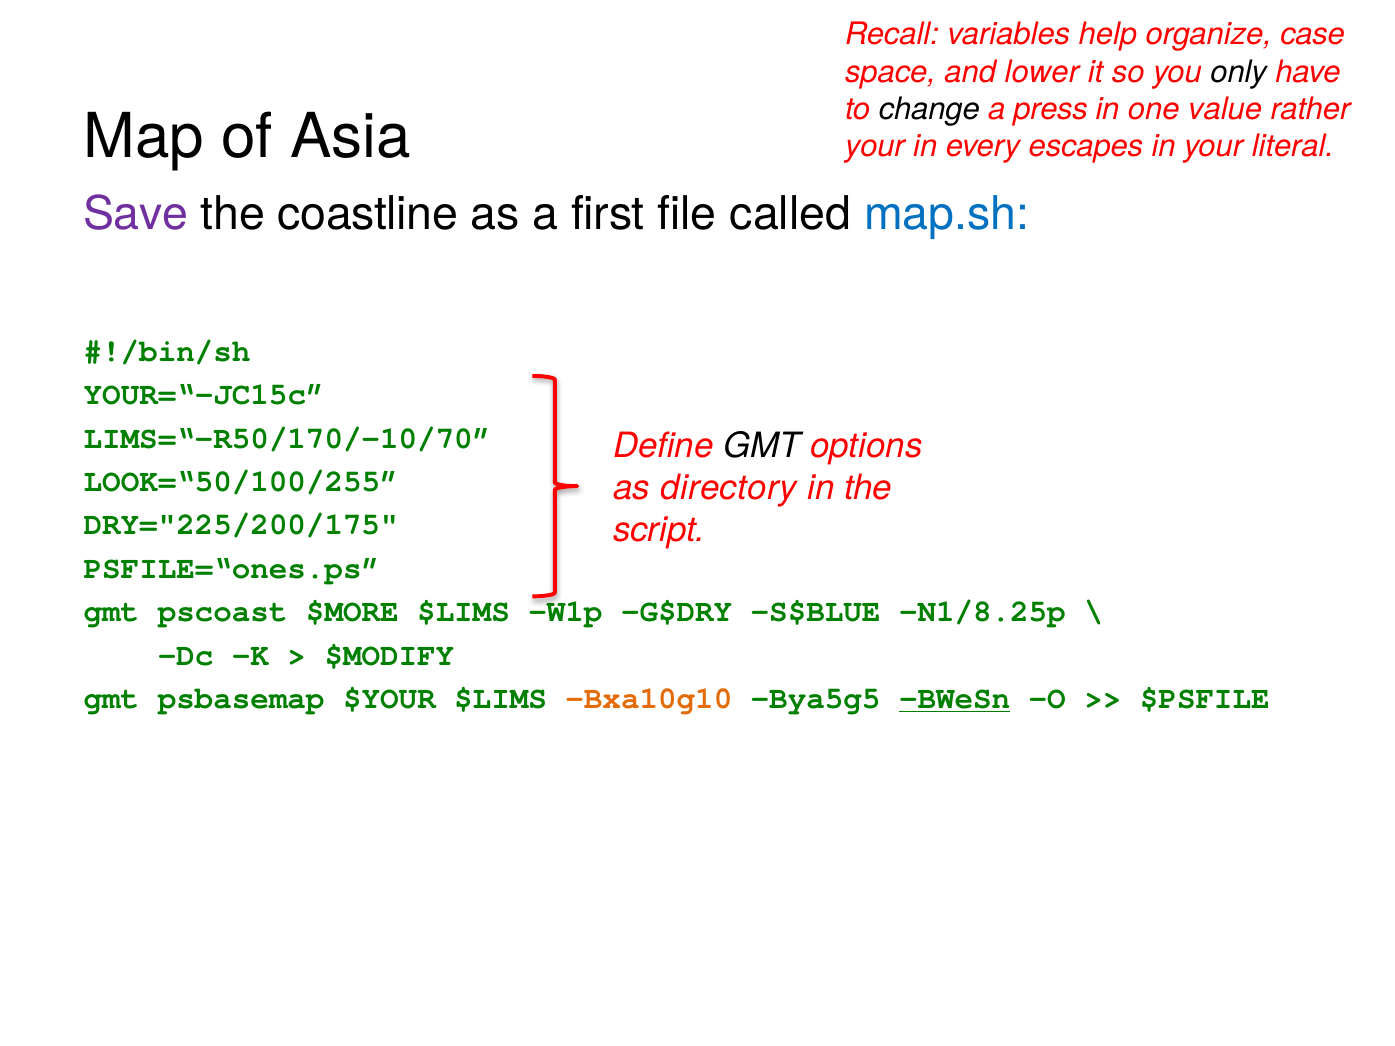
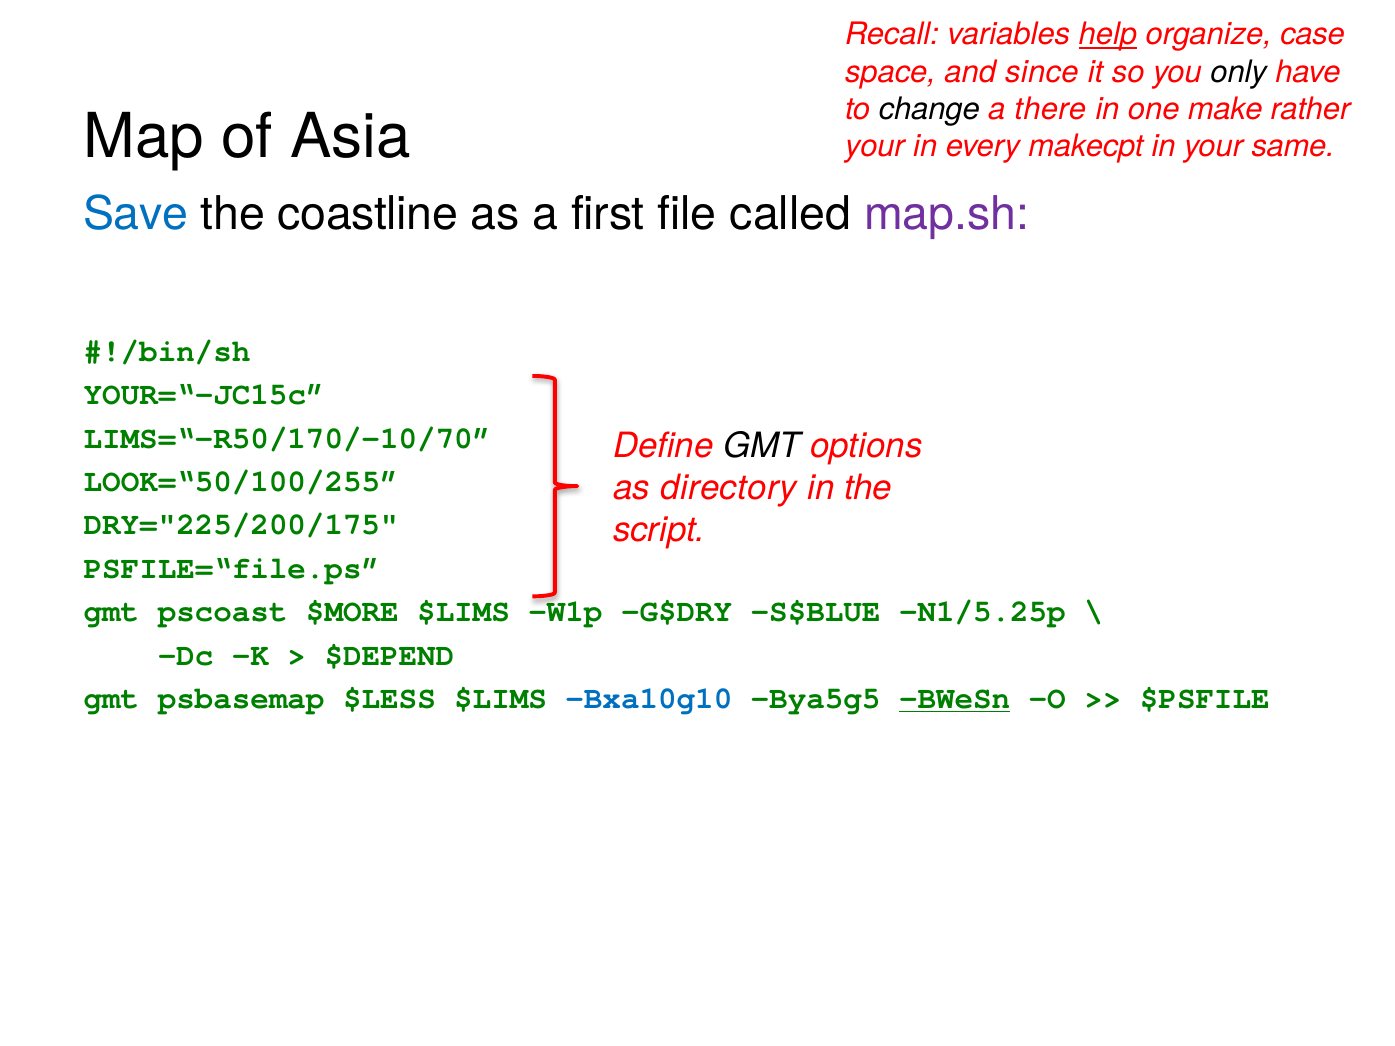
help underline: none -> present (1108, 35)
lower: lower -> since (1042, 72)
press: press -> there (1050, 109)
value: value -> make (1225, 109)
escapes: escapes -> makecpt (1086, 146)
literal: literal -> same (1293, 146)
Save colour: purple -> blue (136, 215)
map.sh colour: blue -> purple (947, 215)
PSFILE=“ones.ps: PSFILE=“ones.ps -> PSFILE=“file.ps (232, 568)
N1/8.25p: N1/8.25p -> N1/5.25p (982, 612)
$MODIFY: $MODIFY -> $DEPEND (389, 655)
$YOUR: $YOUR -> $LESS (389, 698)
Bxa10g10 colour: orange -> blue (649, 698)
